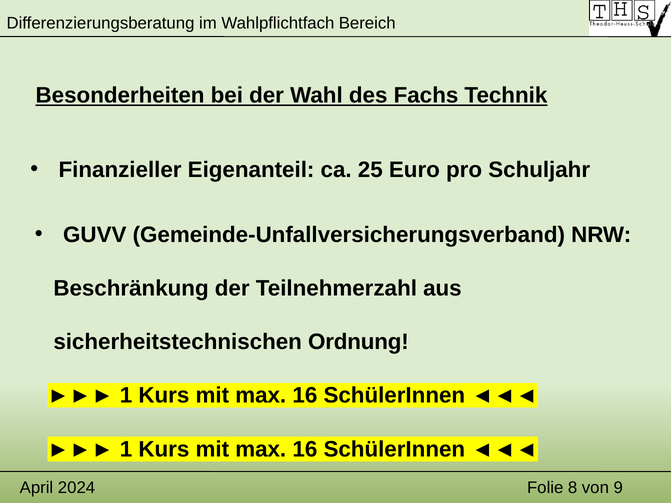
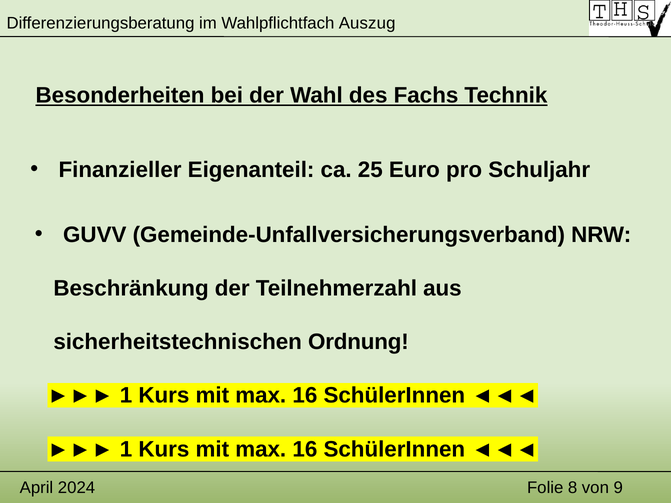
Bereich: Bereich -> Auszug (367, 23)
